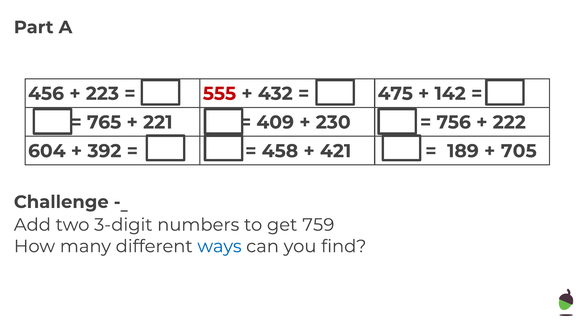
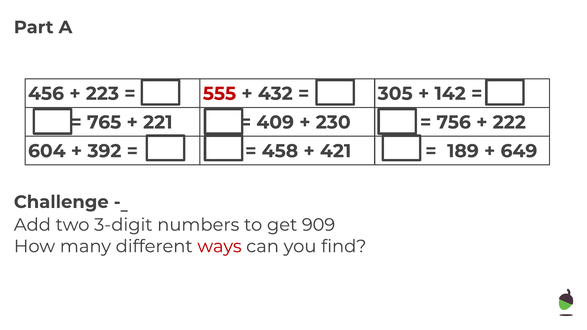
475: 475 -> 305 (395, 94)
705: 705 -> 649 (519, 151)
759: 759 -> 909 (318, 225)
ways colour: blue -> red (219, 246)
